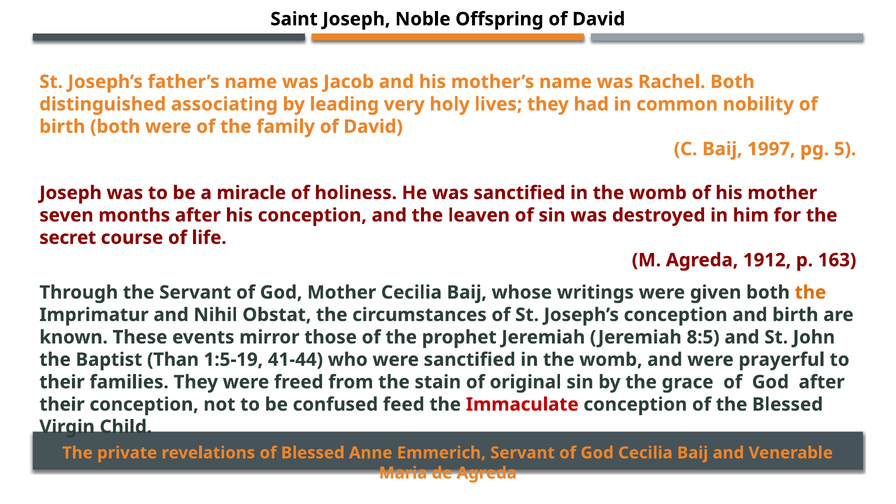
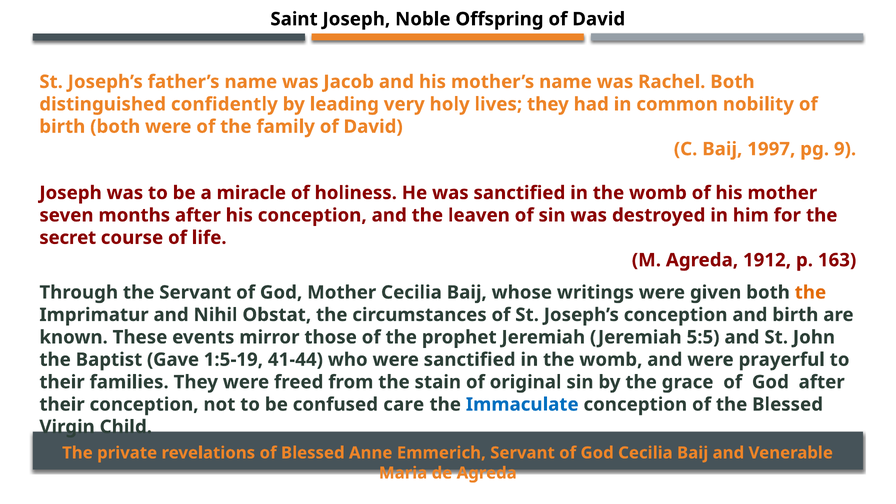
associating: associating -> confidently (224, 104)
5: 5 -> 9 (845, 149)
8:5: 8:5 -> 5:5 (703, 337)
Than: Than -> Gave (173, 360)
feed: feed -> care (404, 404)
Immaculate colour: red -> blue (522, 404)
